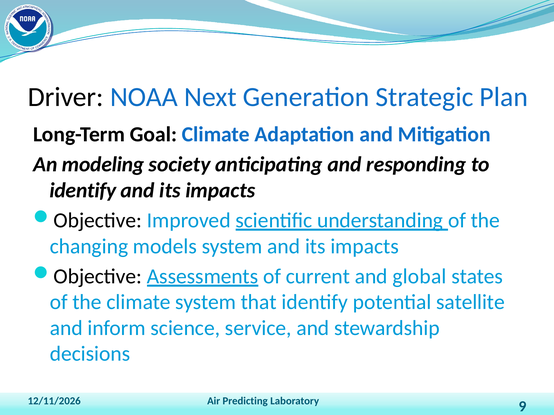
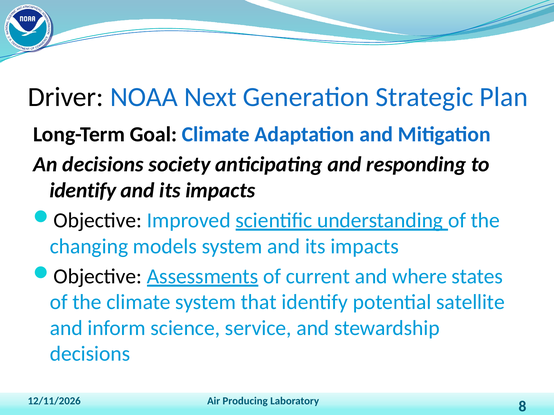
An modeling: modeling -> decisions (103, 165)
global: global -> where (420, 277)
Predicting: Predicting -> Producing (245, 401)
9: 9 -> 8 (522, 407)
